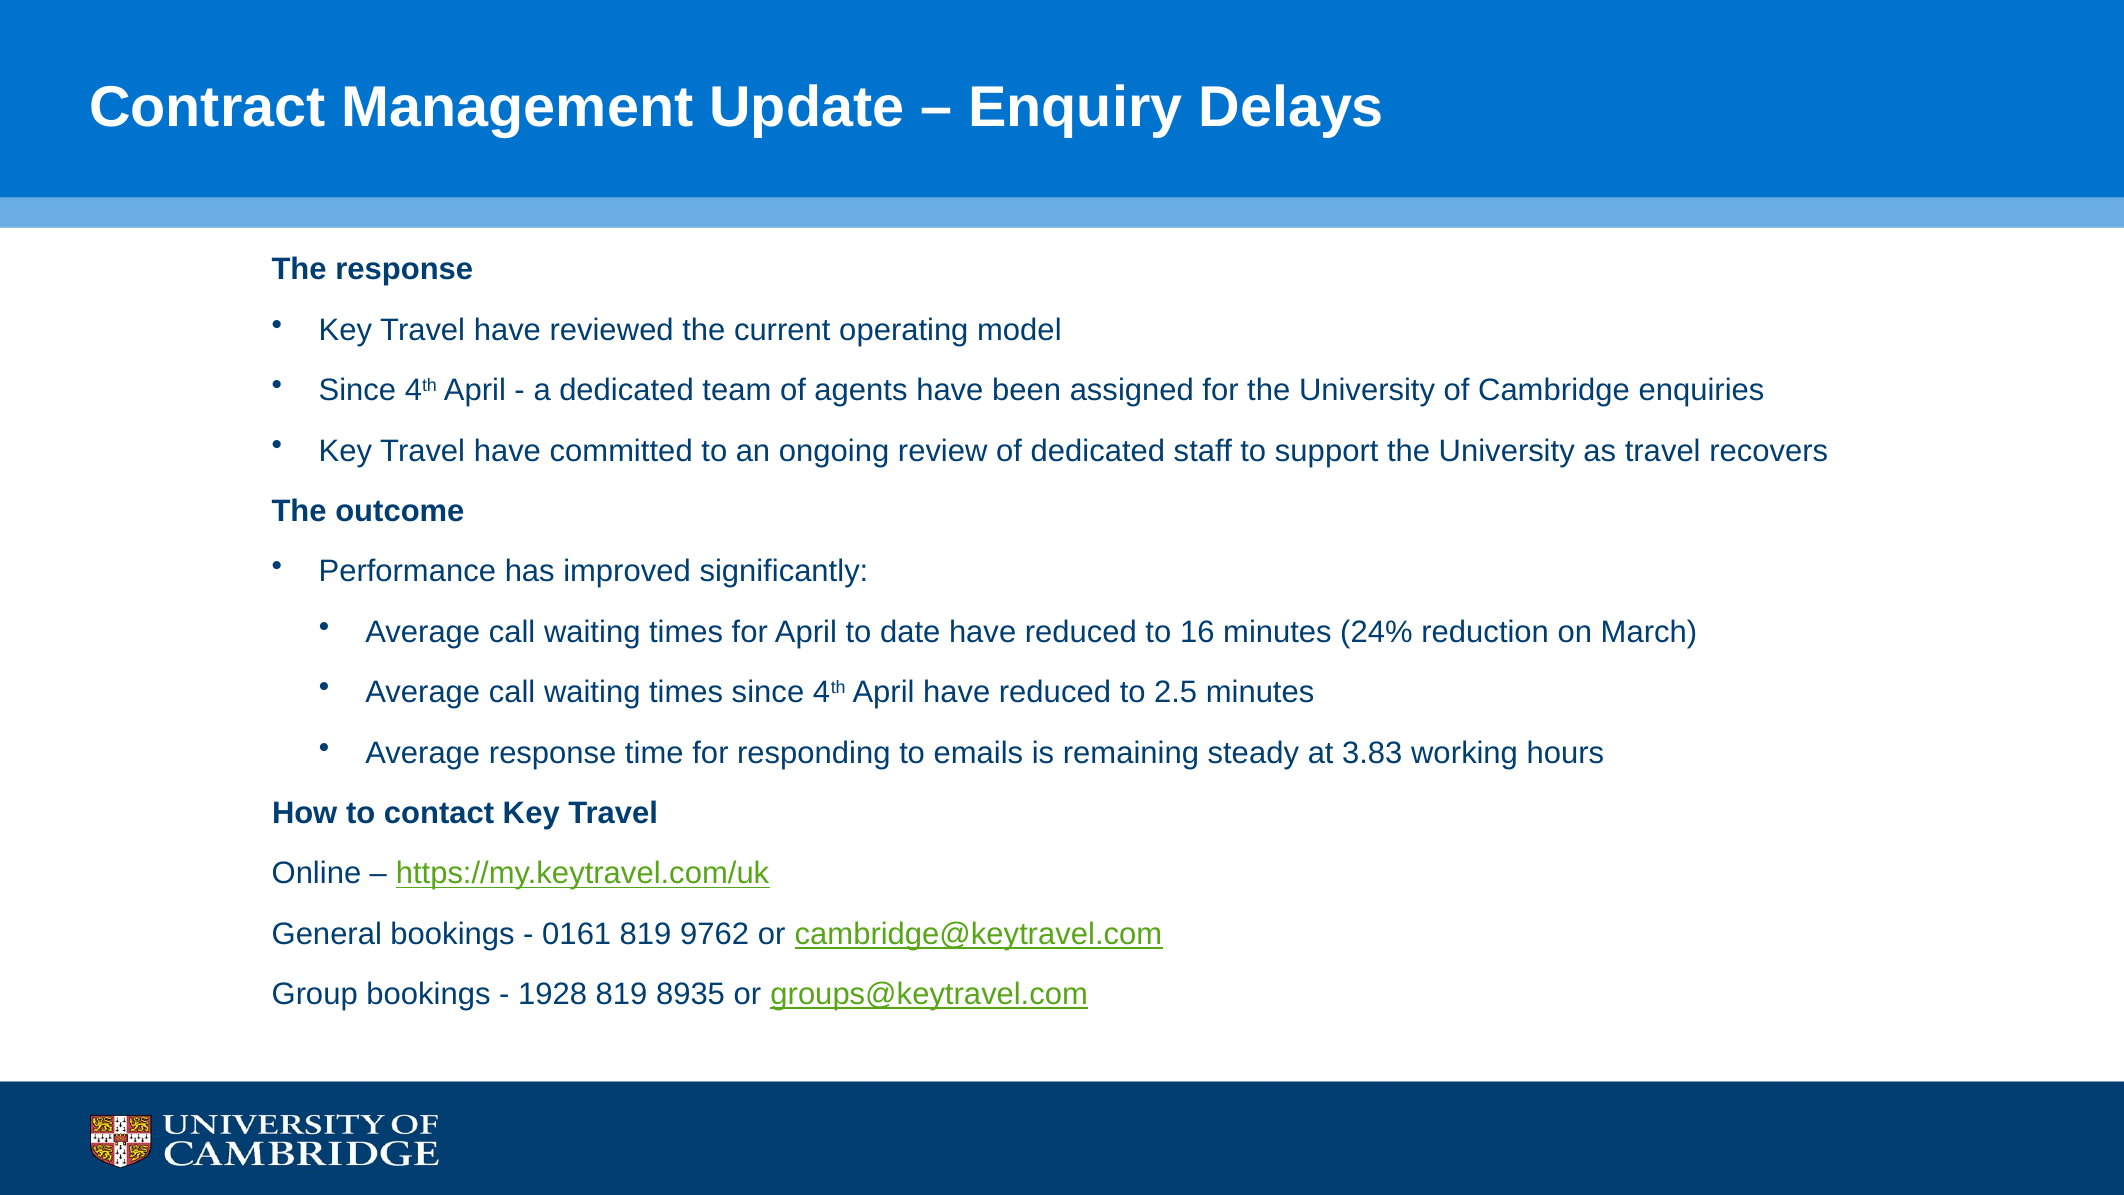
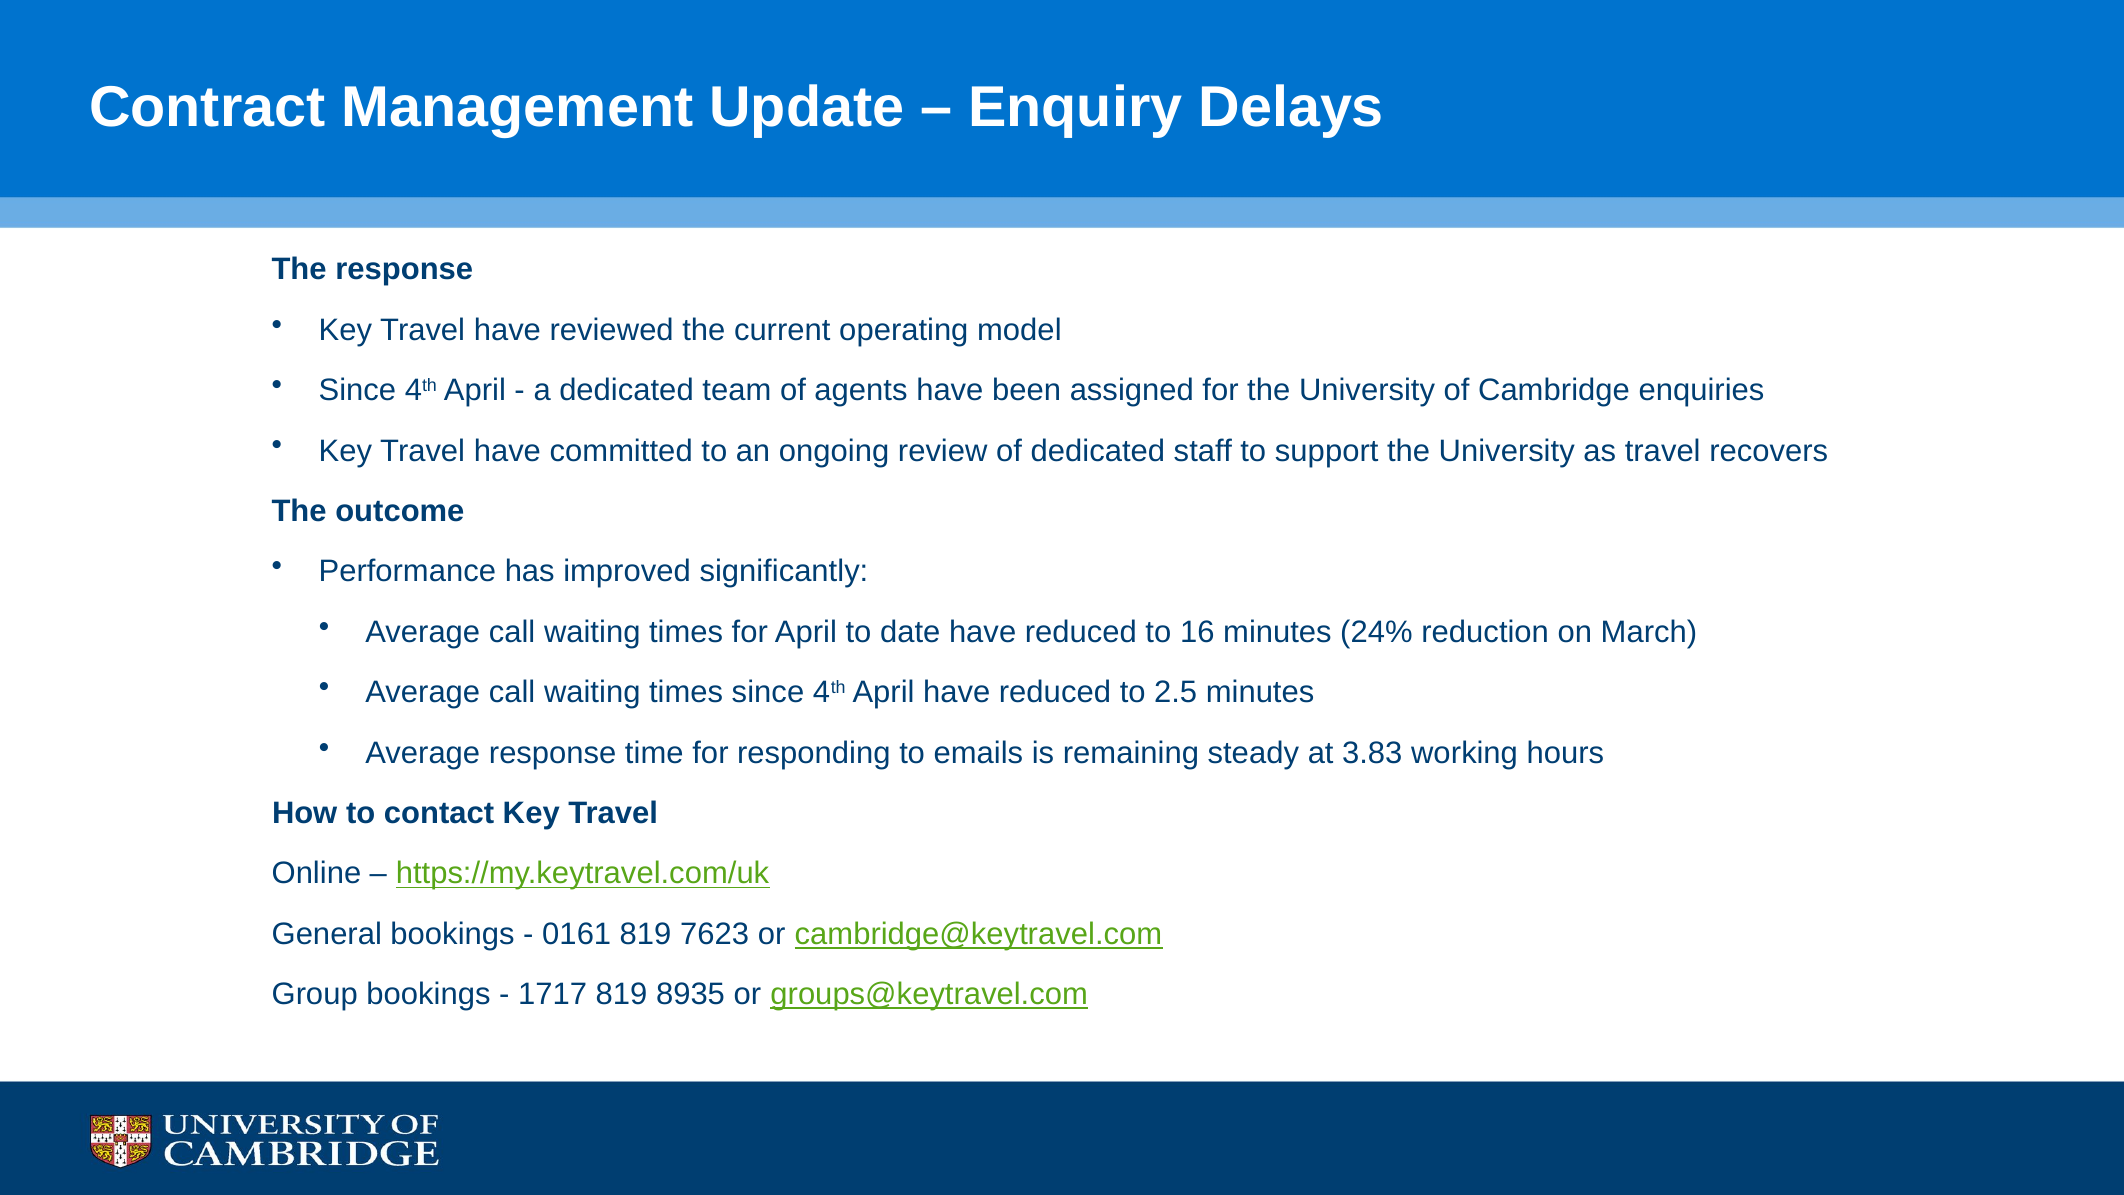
9762: 9762 -> 7623 (715, 934)
1928: 1928 -> 1717 (553, 994)
